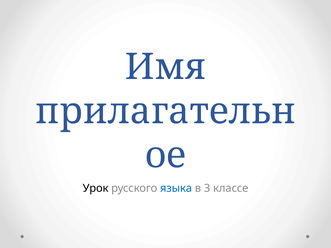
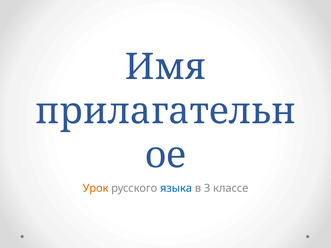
Урок colour: black -> orange (96, 188)
